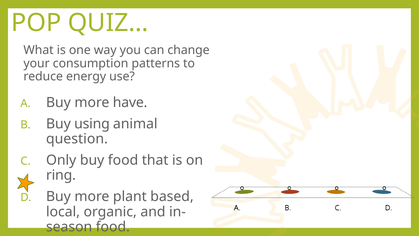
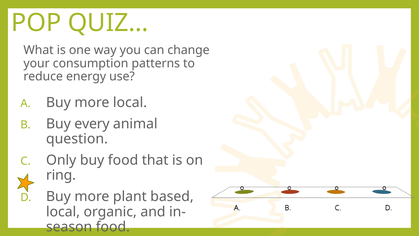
more have: have -> local (130, 103)
using: using -> every (92, 124)
